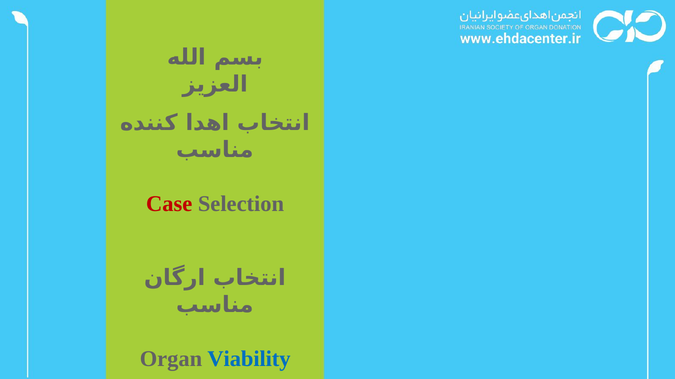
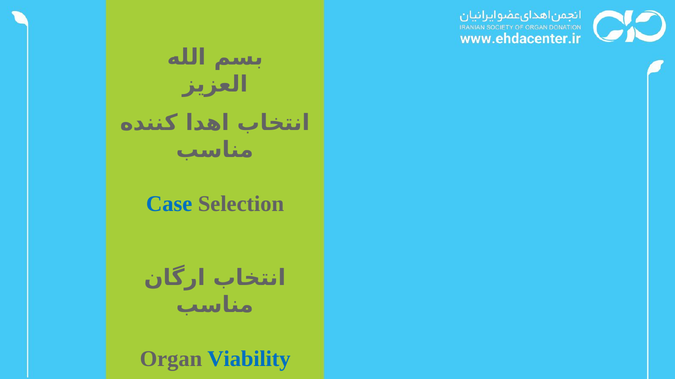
Case colour: red -> blue (169, 204)
